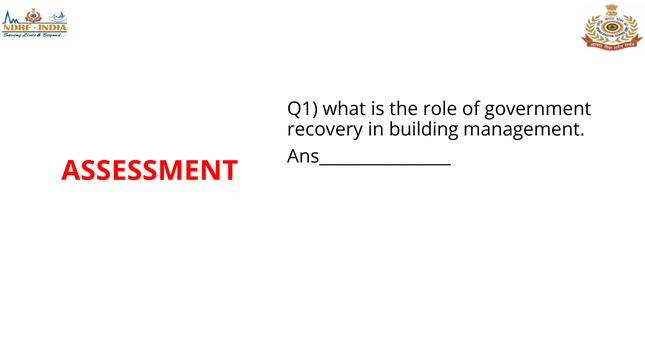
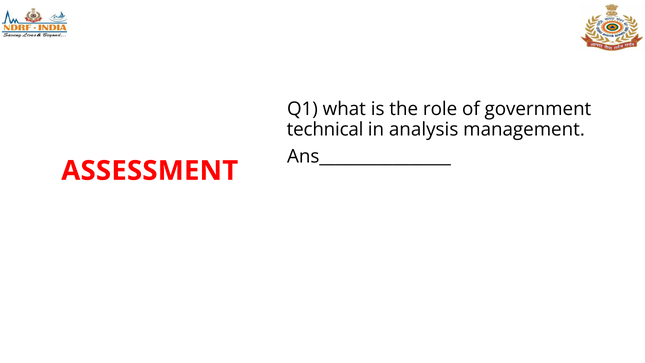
recovery: recovery -> technical (325, 129)
building: building -> analysis (424, 129)
